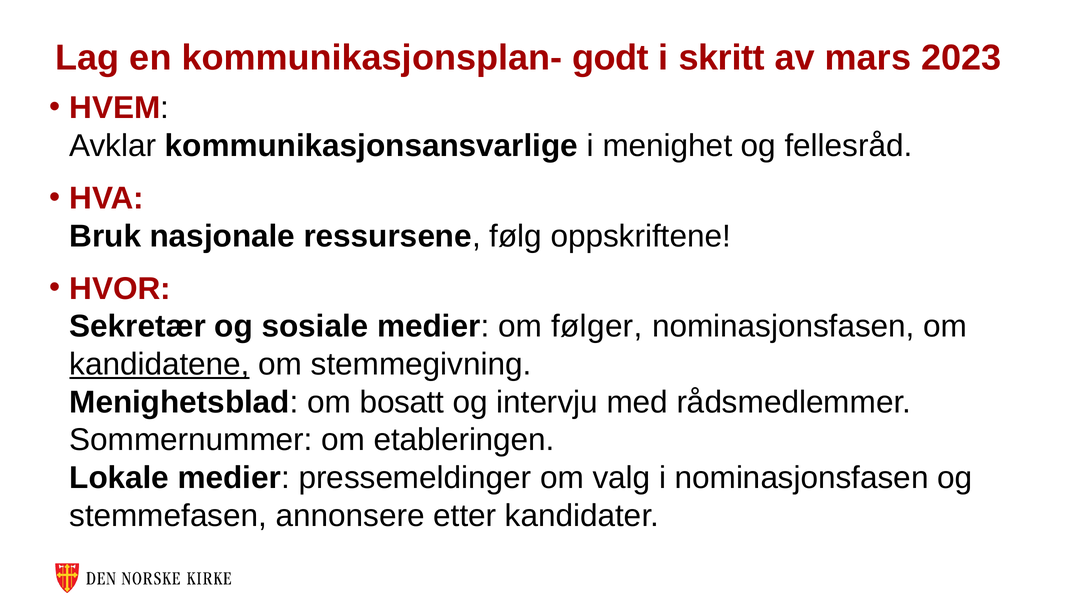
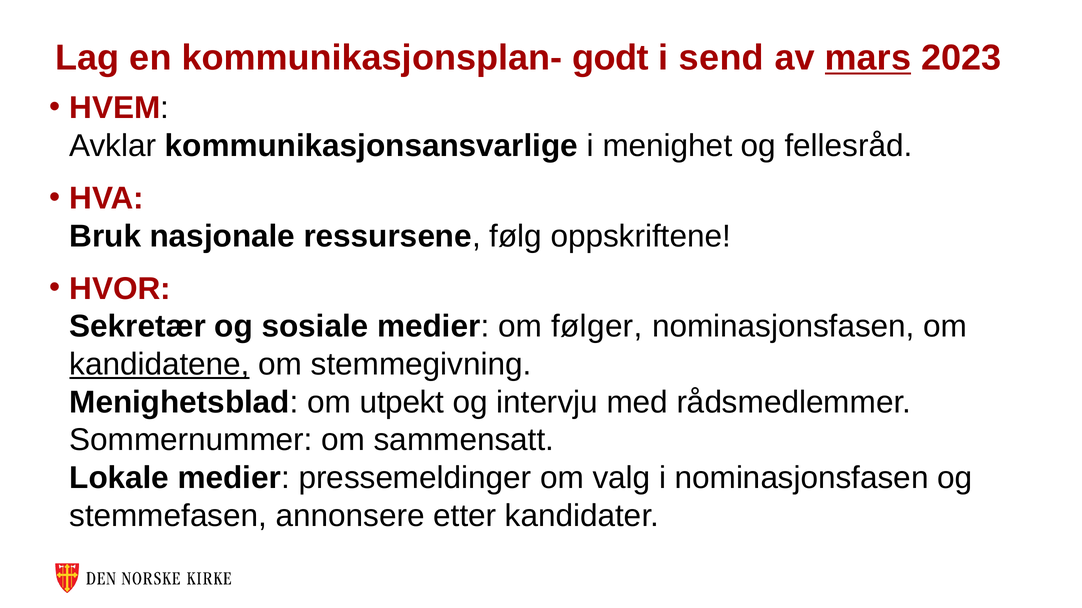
skritt: skritt -> send (721, 58)
mars underline: none -> present (868, 58)
bosatt: bosatt -> utpekt (402, 403)
etableringen: etableringen -> sammensatt (464, 441)
